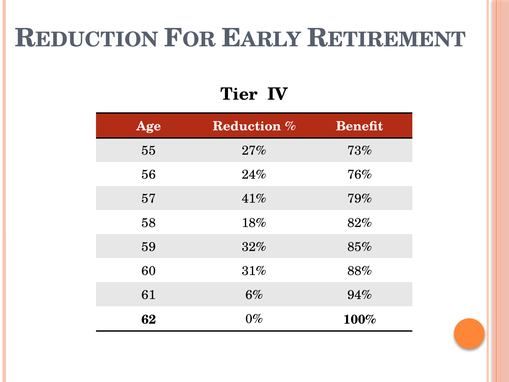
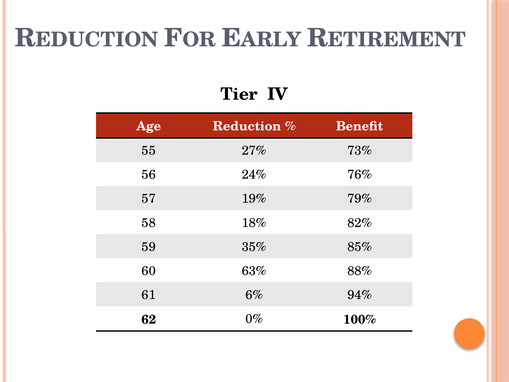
41%: 41% -> 19% (254, 199)
32%: 32% -> 35% (254, 247)
31%: 31% -> 63% (254, 271)
